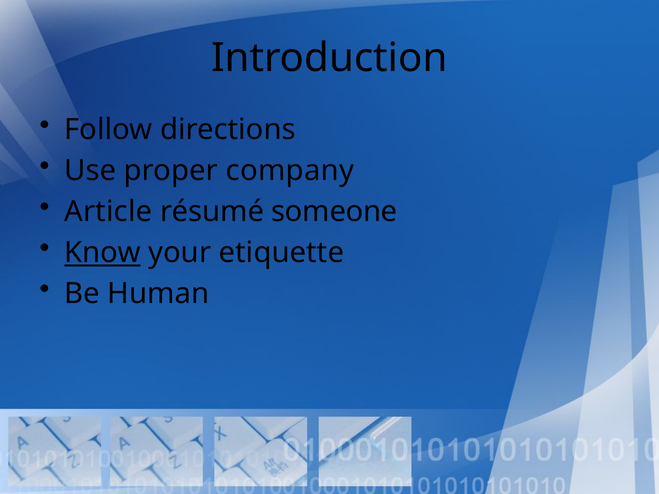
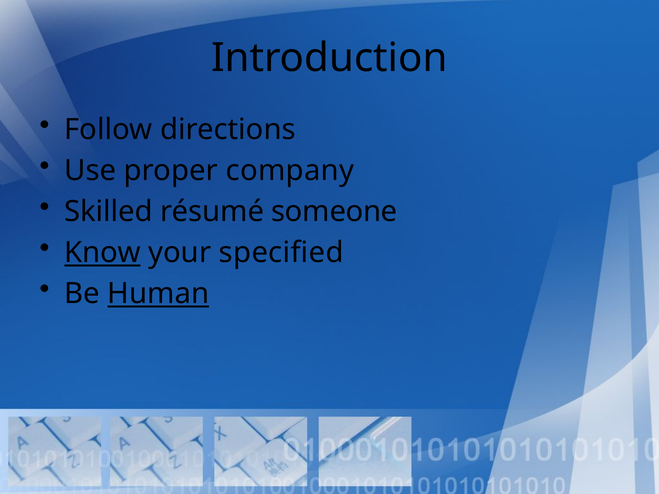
Article: Article -> Skilled (108, 212)
etiquette: etiquette -> specified (281, 253)
Human underline: none -> present (158, 294)
